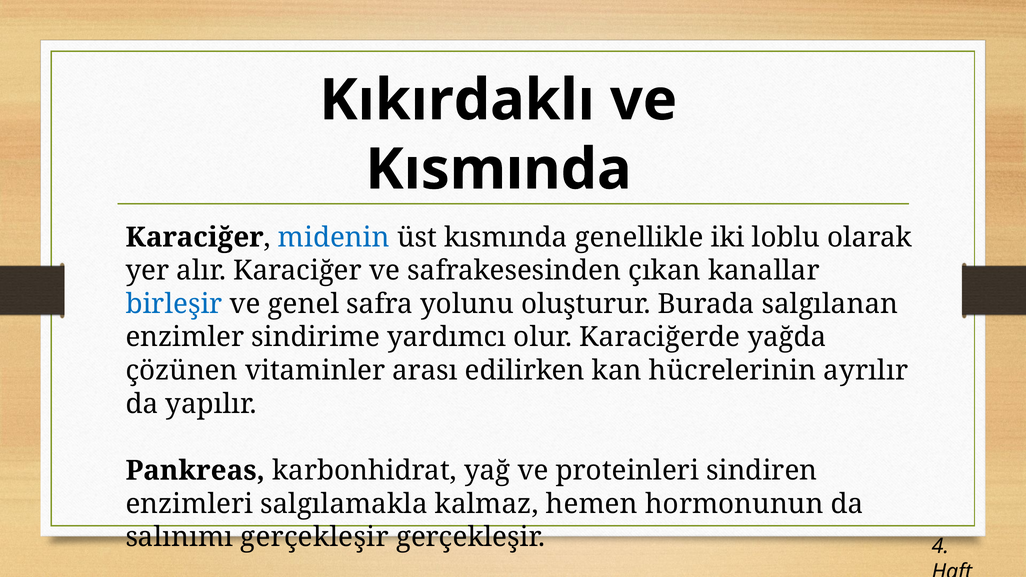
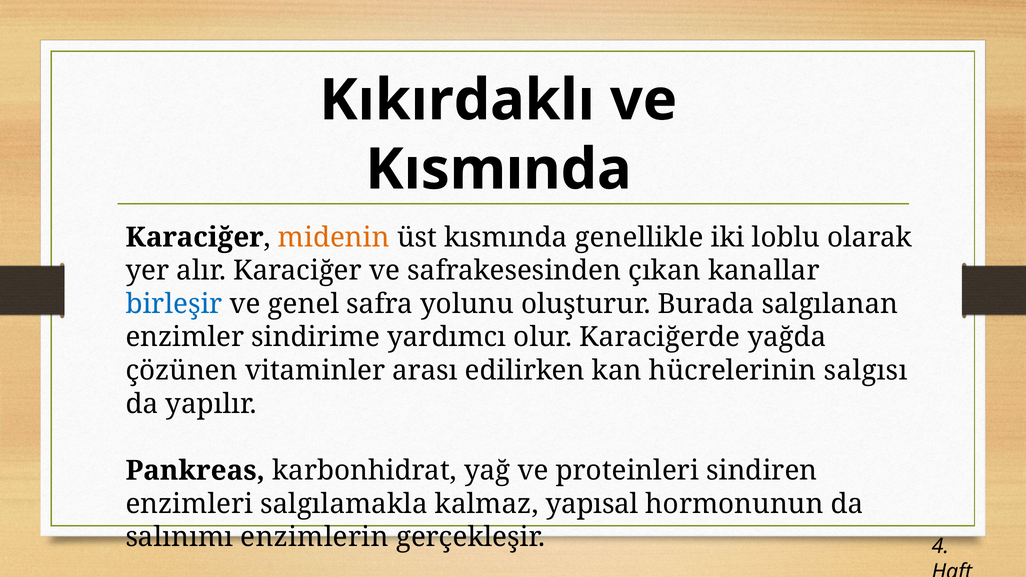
midenin colour: blue -> orange (334, 237)
ayrılır: ayrılır -> salgısı (866, 371)
hemen: hemen -> yapısal (592, 504)
salınımı gerçekleşir: gerçekleşir -> enzimlerin (314, 537)
